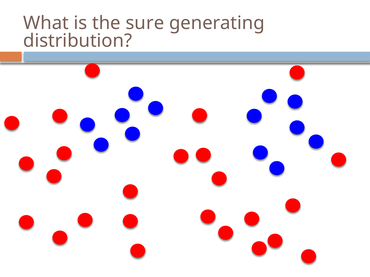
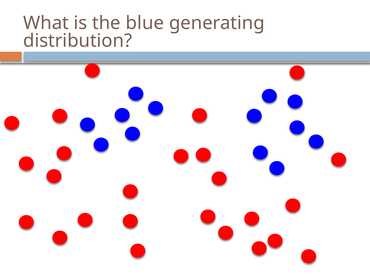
sure: sure -> blue (145, 23)
